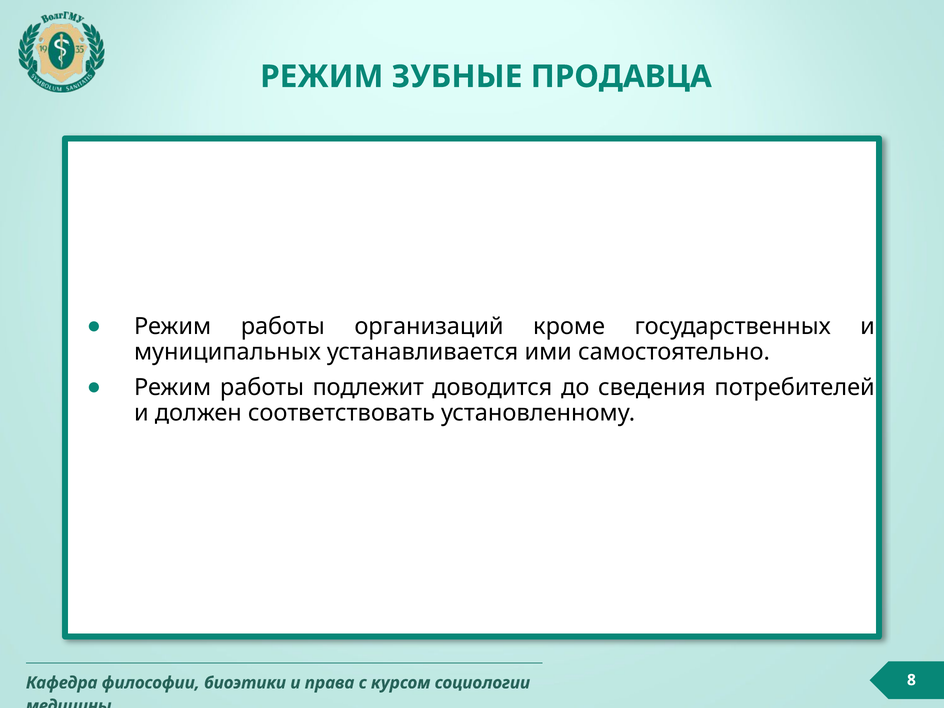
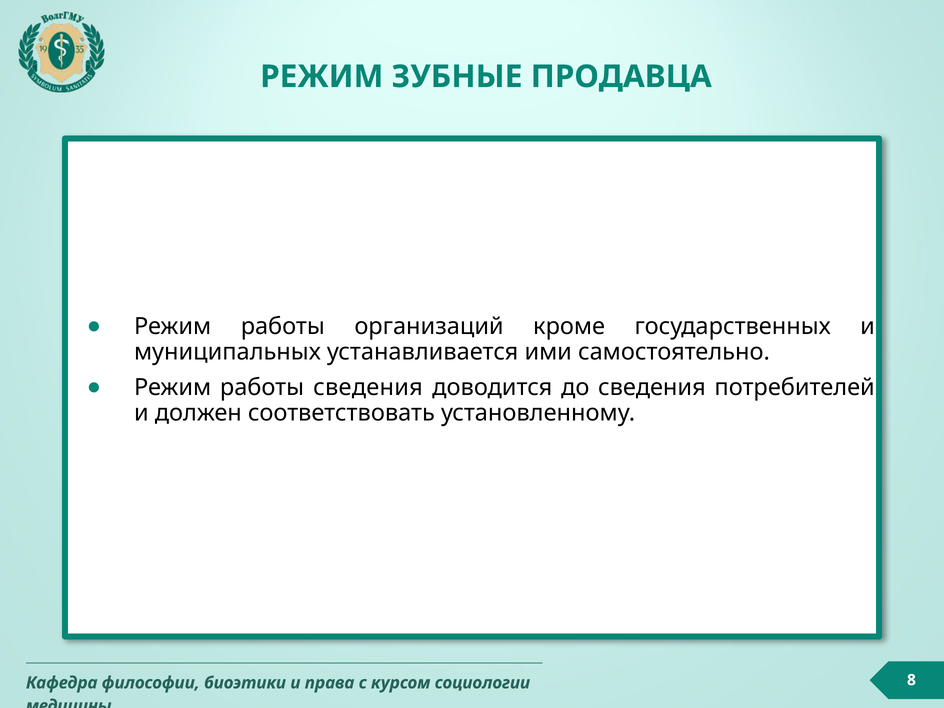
работы подлежит: подлежит -> сведения (368, 387)
